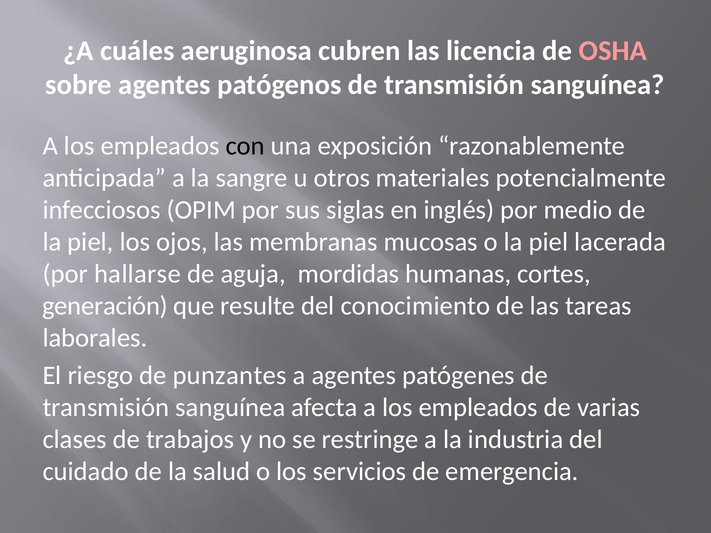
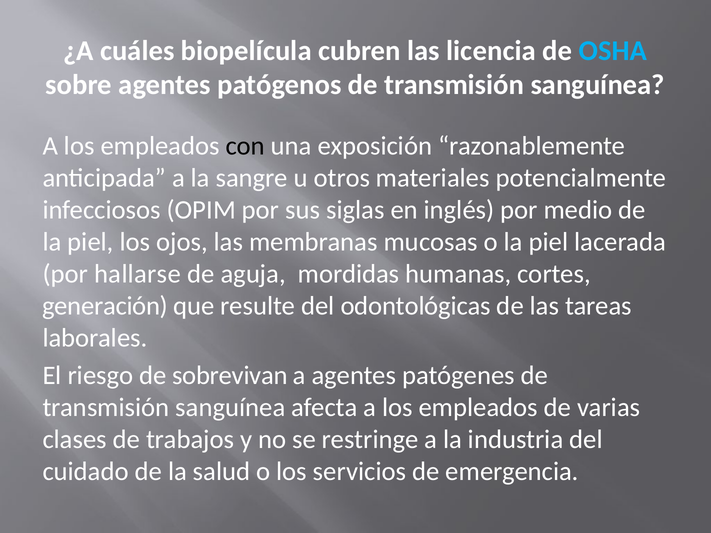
aeruginosa: aeruginosa -> biopelícula (246, 51)
OSHA colour: pink -> light blue (613, 51)
conocimiento: conocimiento -> odontológicas (416, 306)
punzantes: punzantes -> sobrevivan (230, 376)
